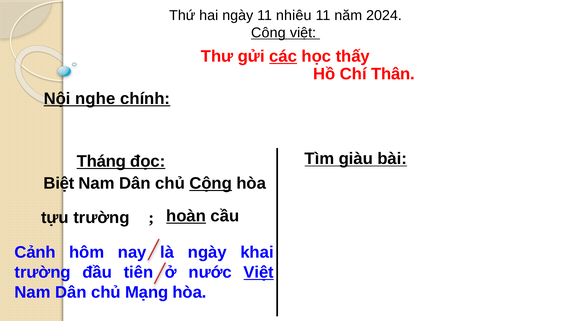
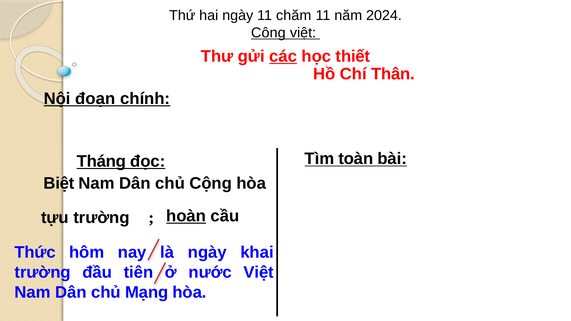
nhiêu: nhiêu -> chăm (294, 16)
thấy: thấy -> thiết (353, 56)
nghe: nghe -> đoạn (95, 99)
giàu: giàu -> toàn (356, 159)
Cộng underline: present -> none (211, 183)
Cảnh: Cảnh -> Thức (35, 252)
Việt underline: present -> none (259, 272)
